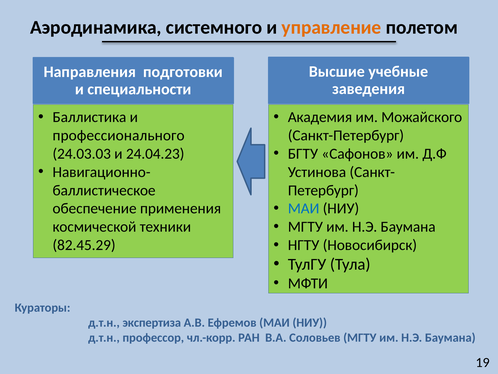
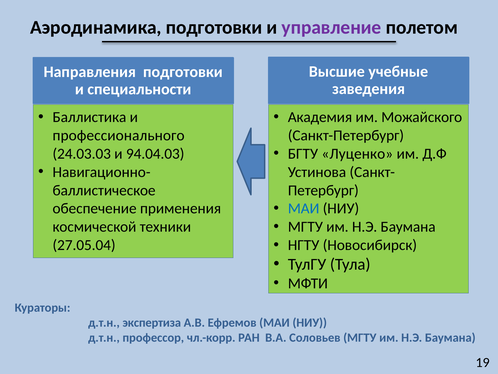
Аэродинамика системного: системного -> подготовки (214, 27)
управление colour: orange -> purple (331, 27)
Сафонов: Сафонов -> Луценко (357, 154)
24.04.23: 24.04.23 -> 94.04.03 (155, 154)
82.45.29: 82.45.29 -> 27.05.04 (84, 245)
